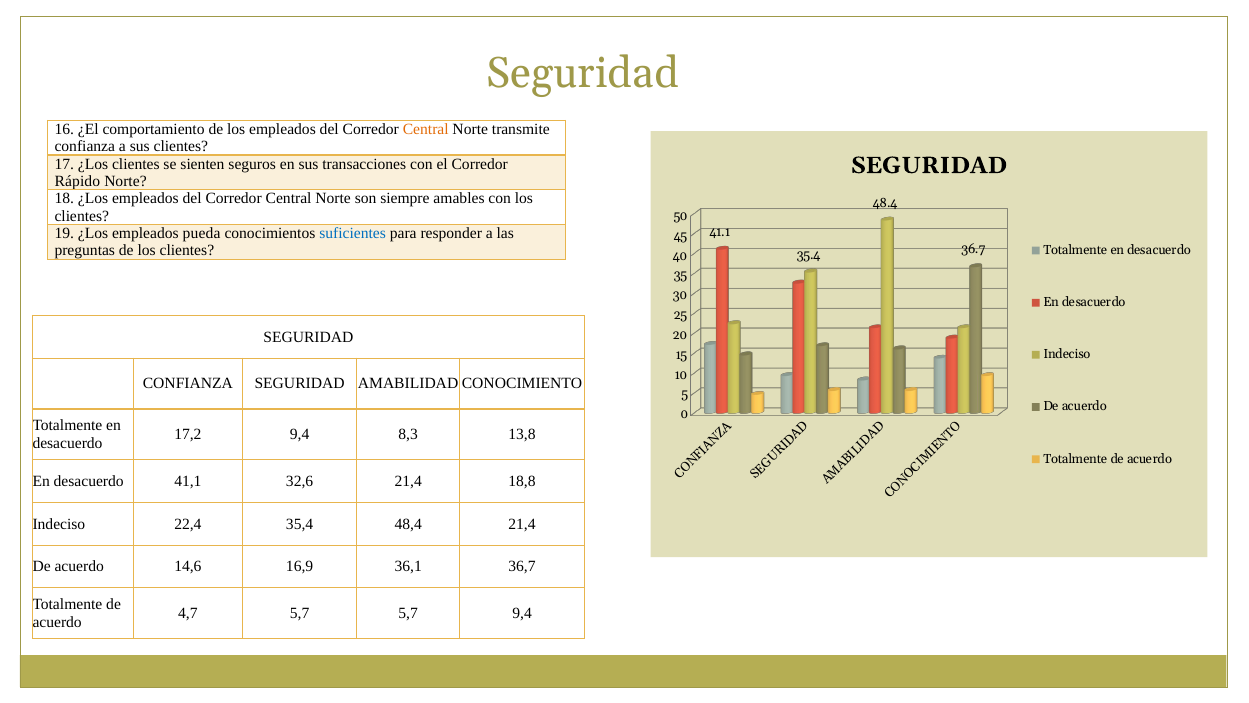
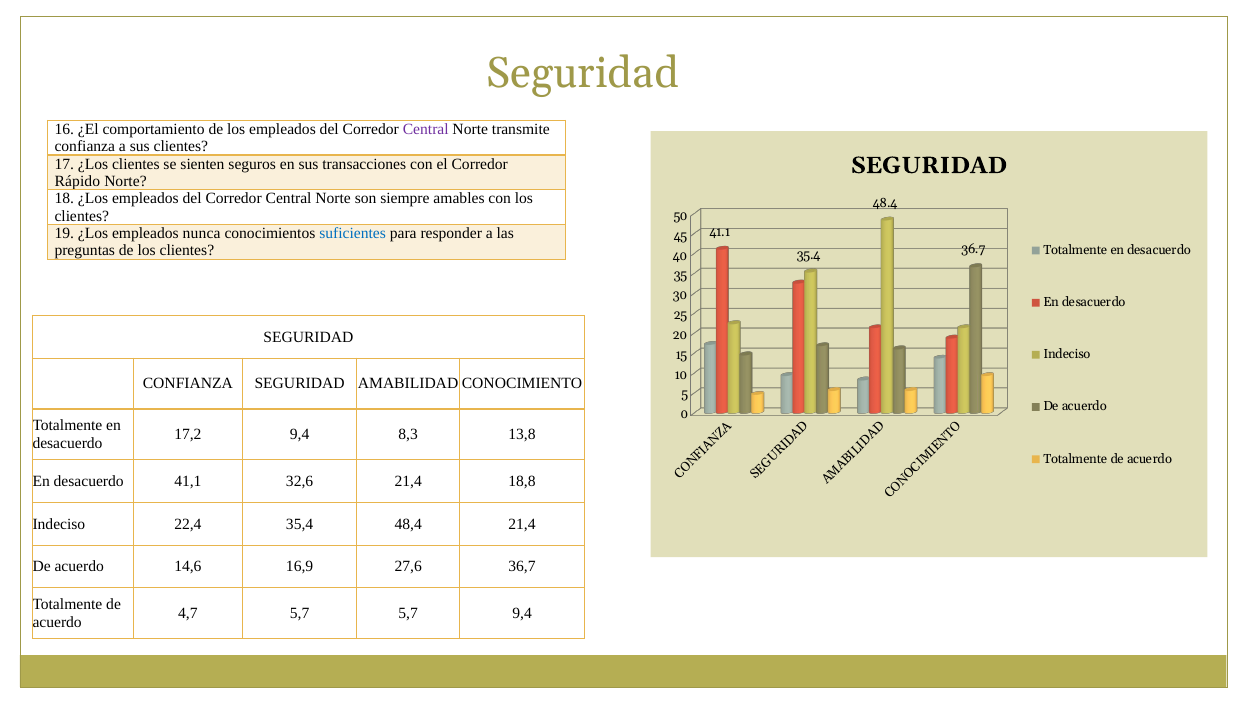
Central colour: orange -> purple (426, 129)
pueda: pueda -> nunca (202, 233)
36,1: 36,1 -> 27,6 (408, 566)
